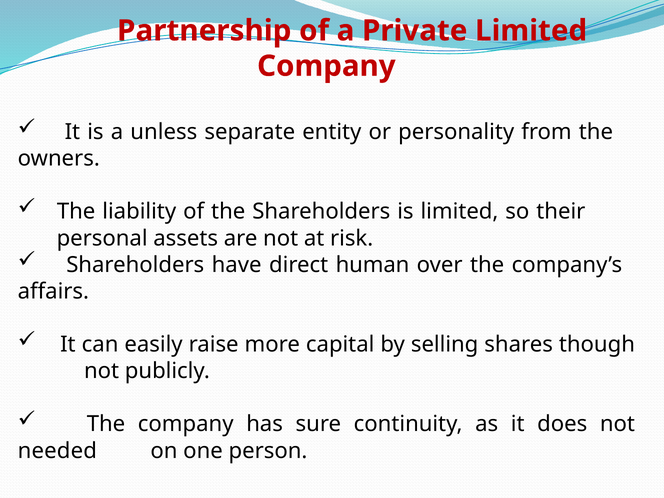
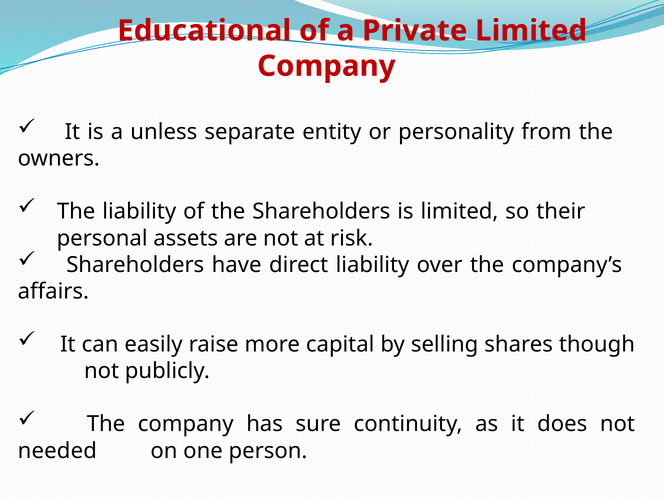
Partnership: Partnership -> Educational (204, 31)
direct human: human -> liability (372, 265)
